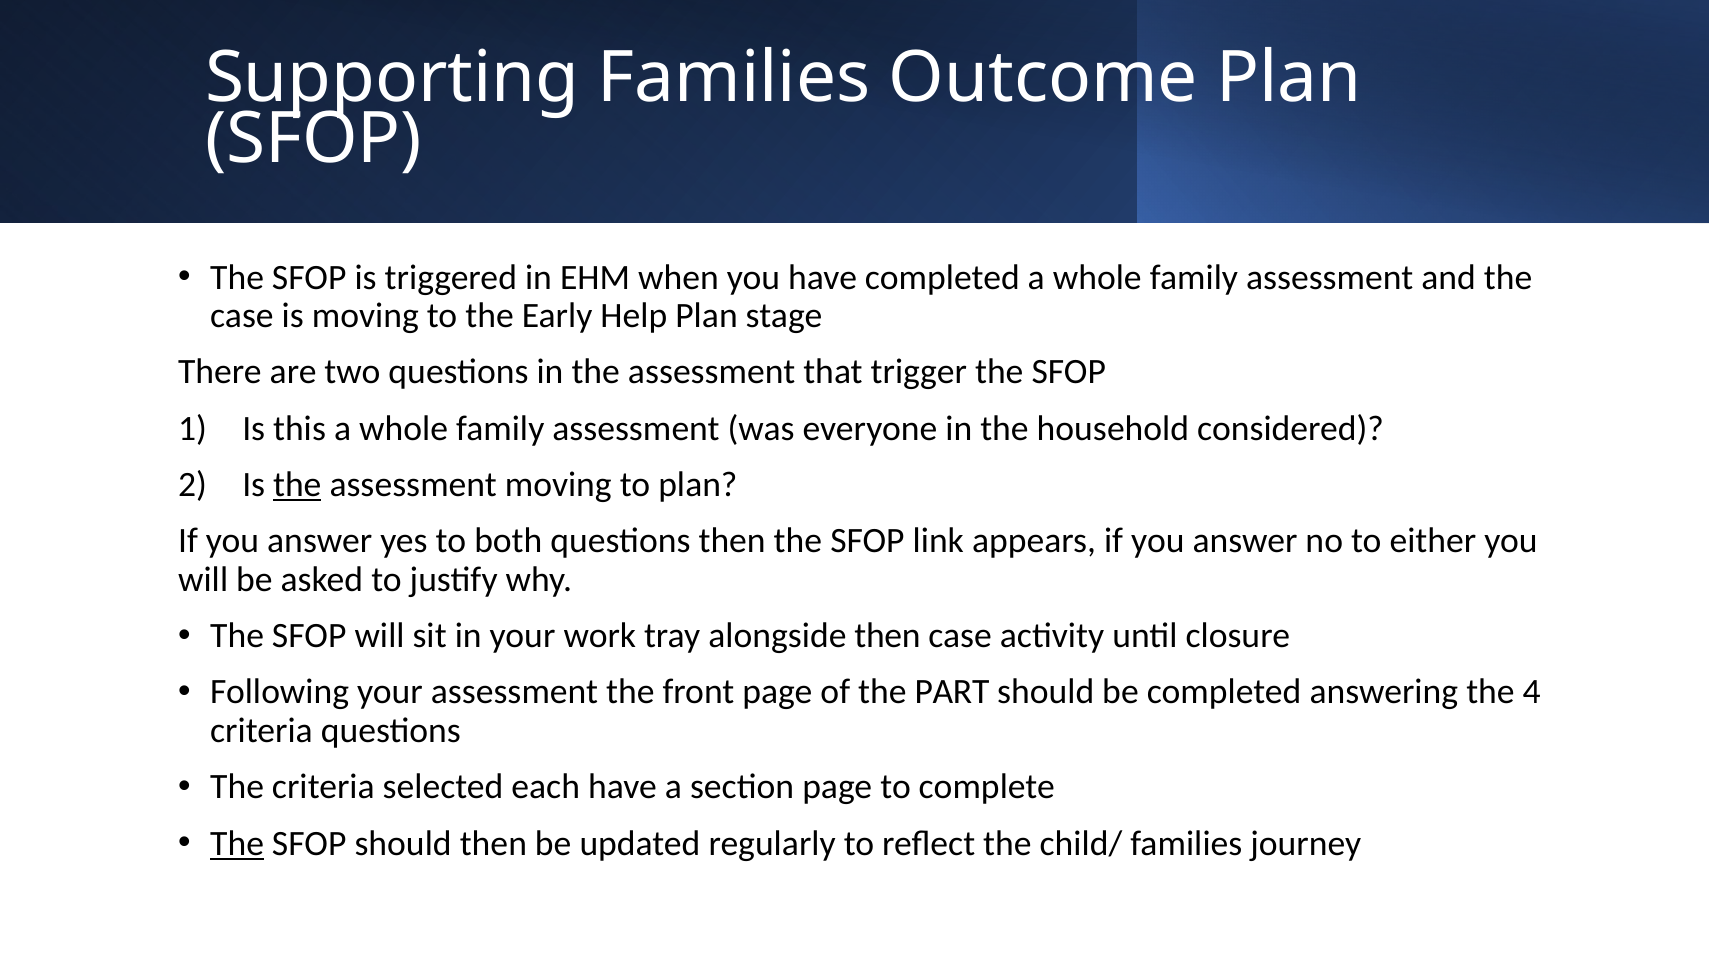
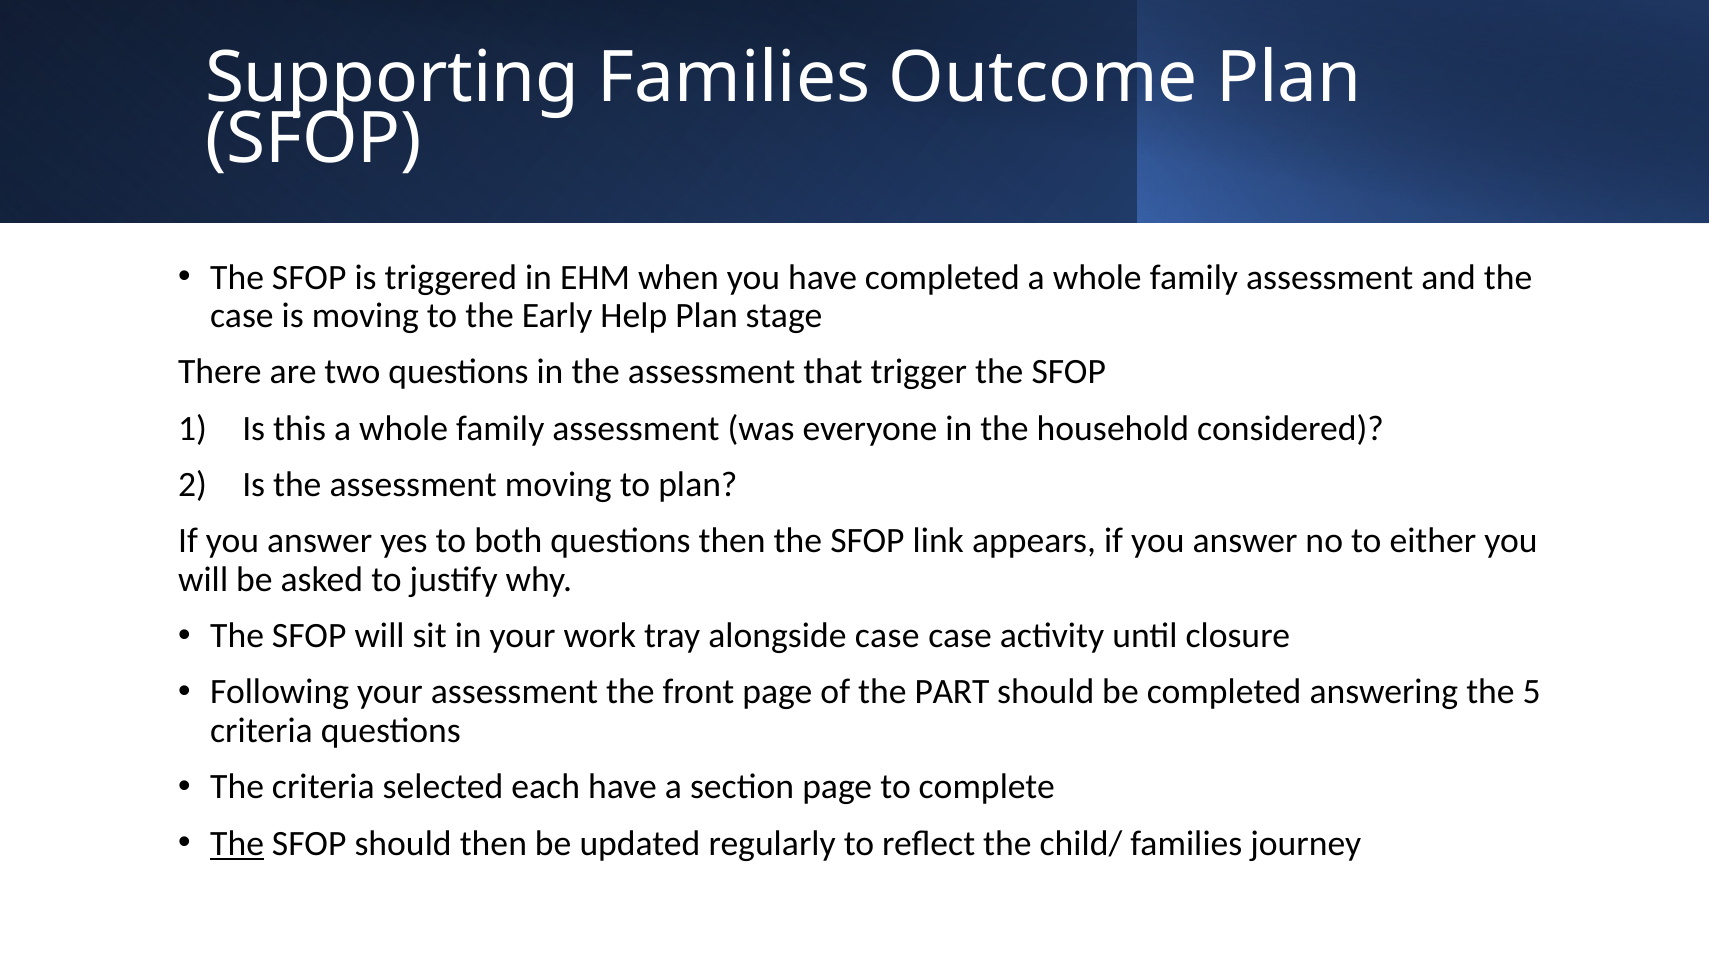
the underline: present -> none (297, 485)
alongside then: then -> case (887, 636)
4: 4 -> 5 (1532, 692)
